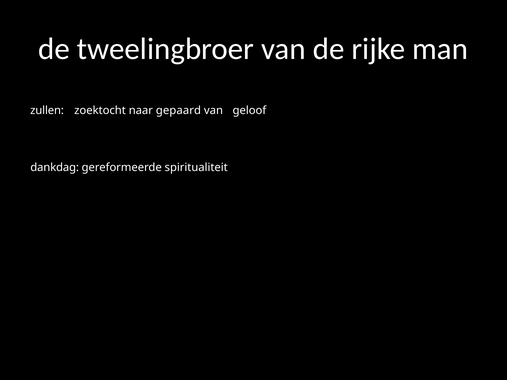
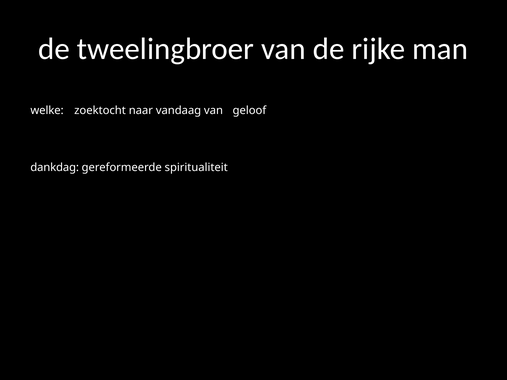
zullen: zullen -> welke (47, 111)
gepaard: gepaard -> vandaag (178, 111)
